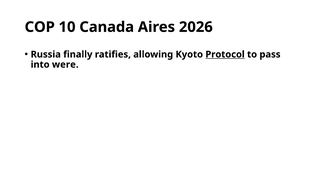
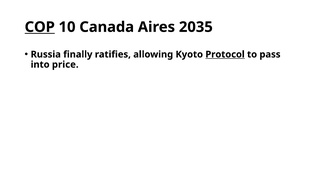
COP underline: none -> present (40, 27)
2026: 2026 -> 2035 (196, 27)
were: were -> price (65, 65)
